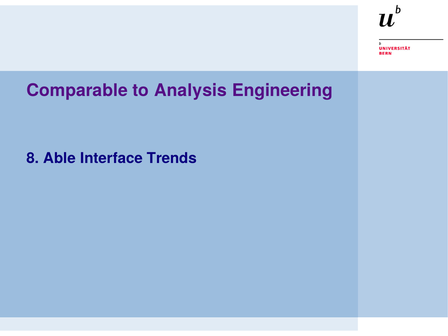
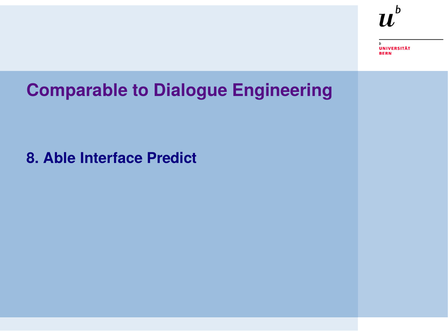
Analysis: Analysis -> Dialogue (191, 90)
Trends: Trends -> Predict (172, 158)
